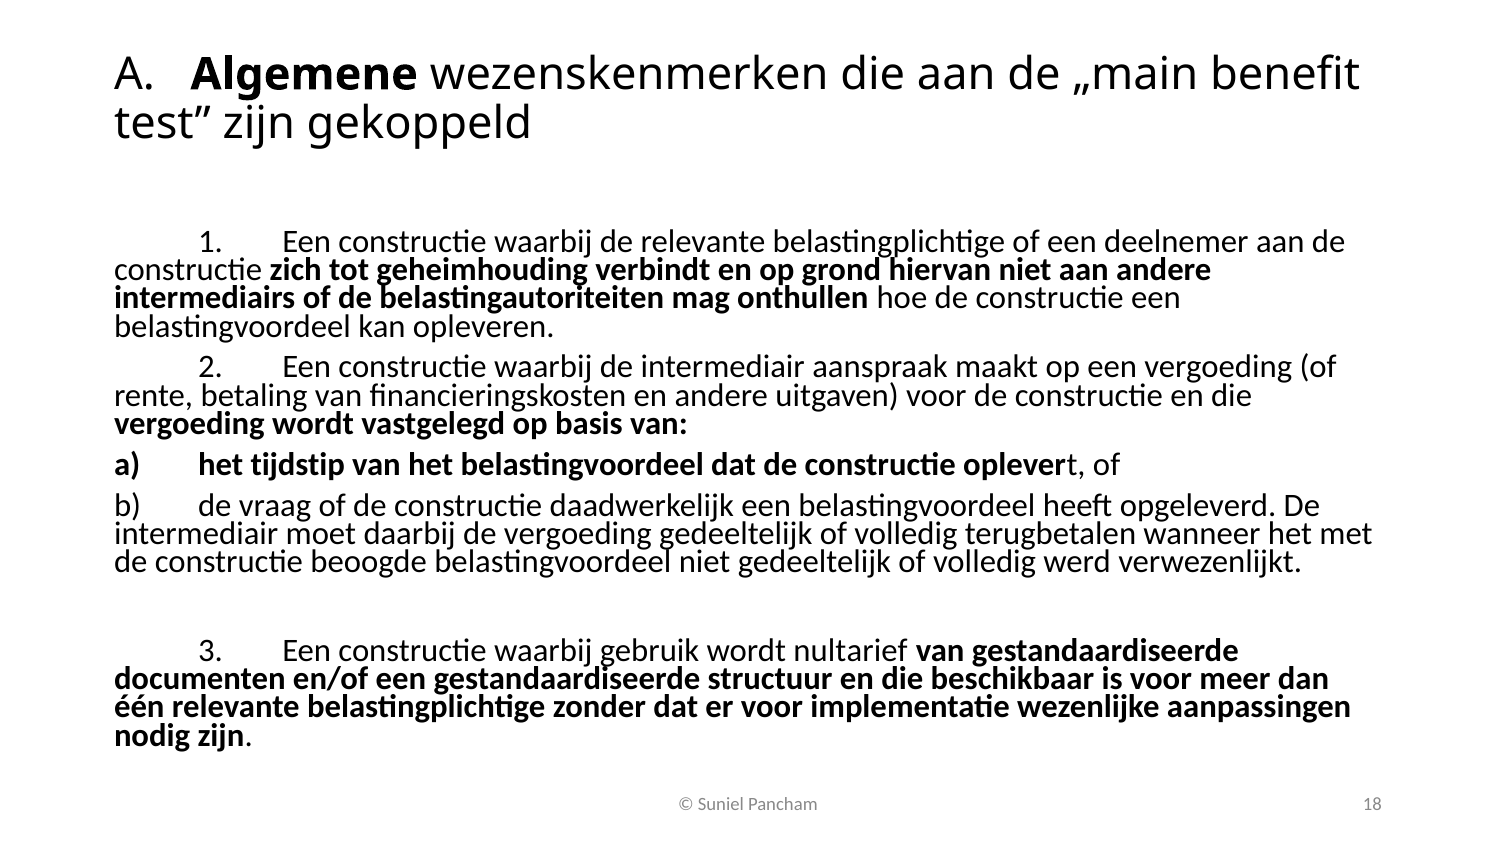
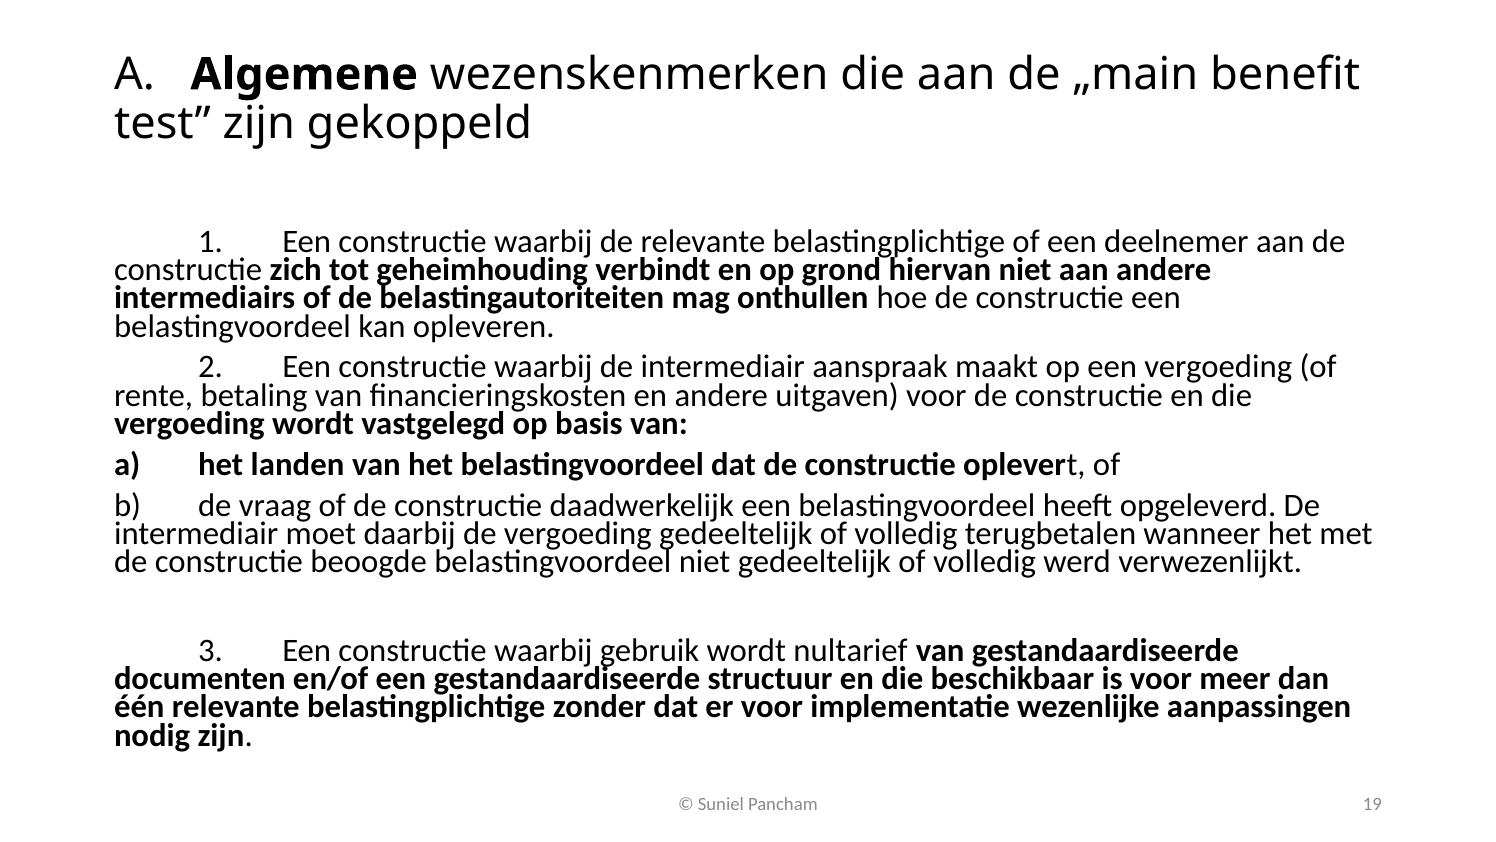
tijdstip: tijdstip -> landen (298, 464)
18: 18 -> 19 (1372, 803)
